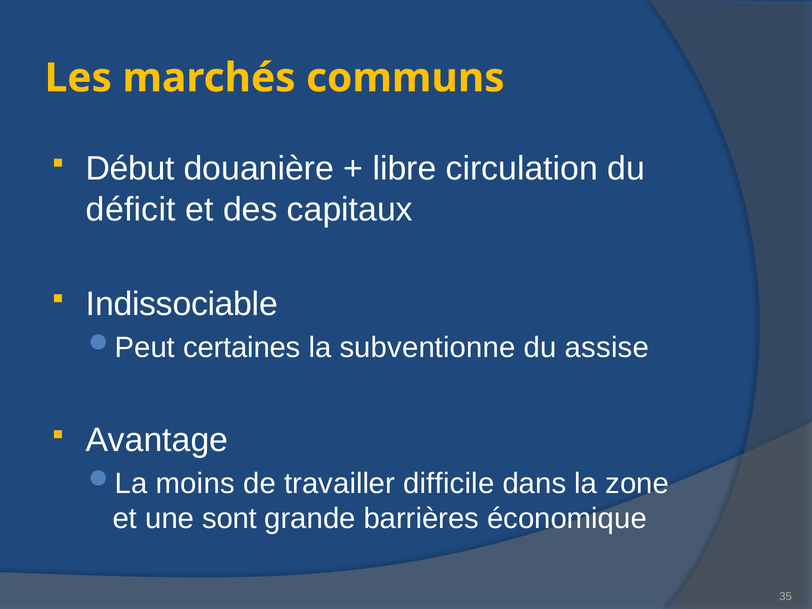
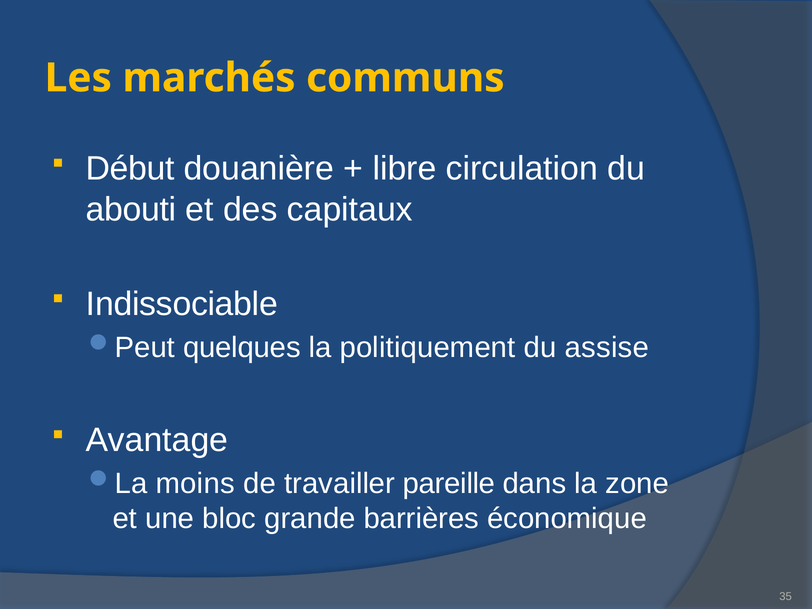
déficit: déficit -> abouti (131, 209)
certaines: certaines -> quelques (242, 348)
subventionne: subventionne -> politiquement (428, 348)
difficile: difficile -> pareille (449, 483)
sont: sont -> bloc (229, 519)
